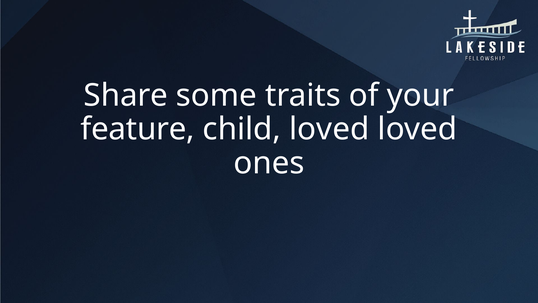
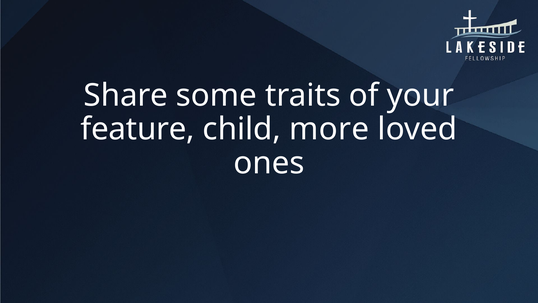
child loved: loved -> more (329, 129)
